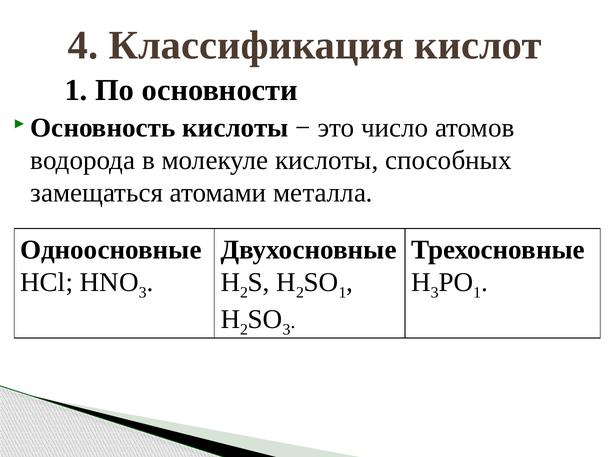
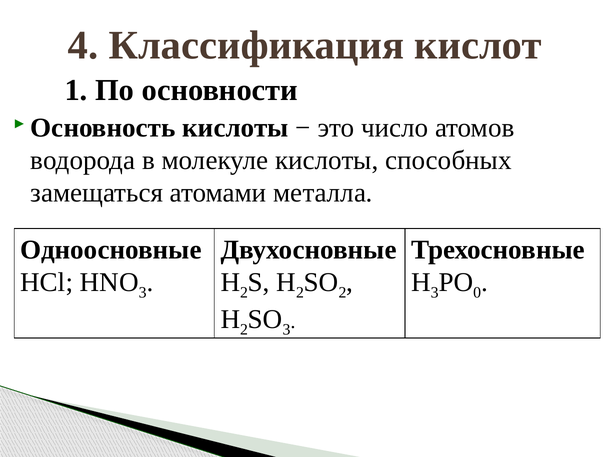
1: 1 -> 2 (343, 293)
1: 1 -> 0 (477, 293)
